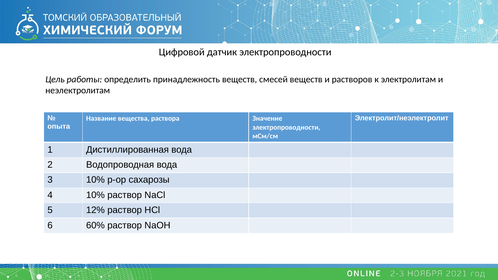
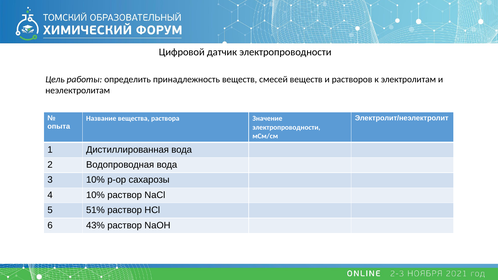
12%: 12% -> 51% (95, 210)
60%: 60% -> 43% (95, 225)
